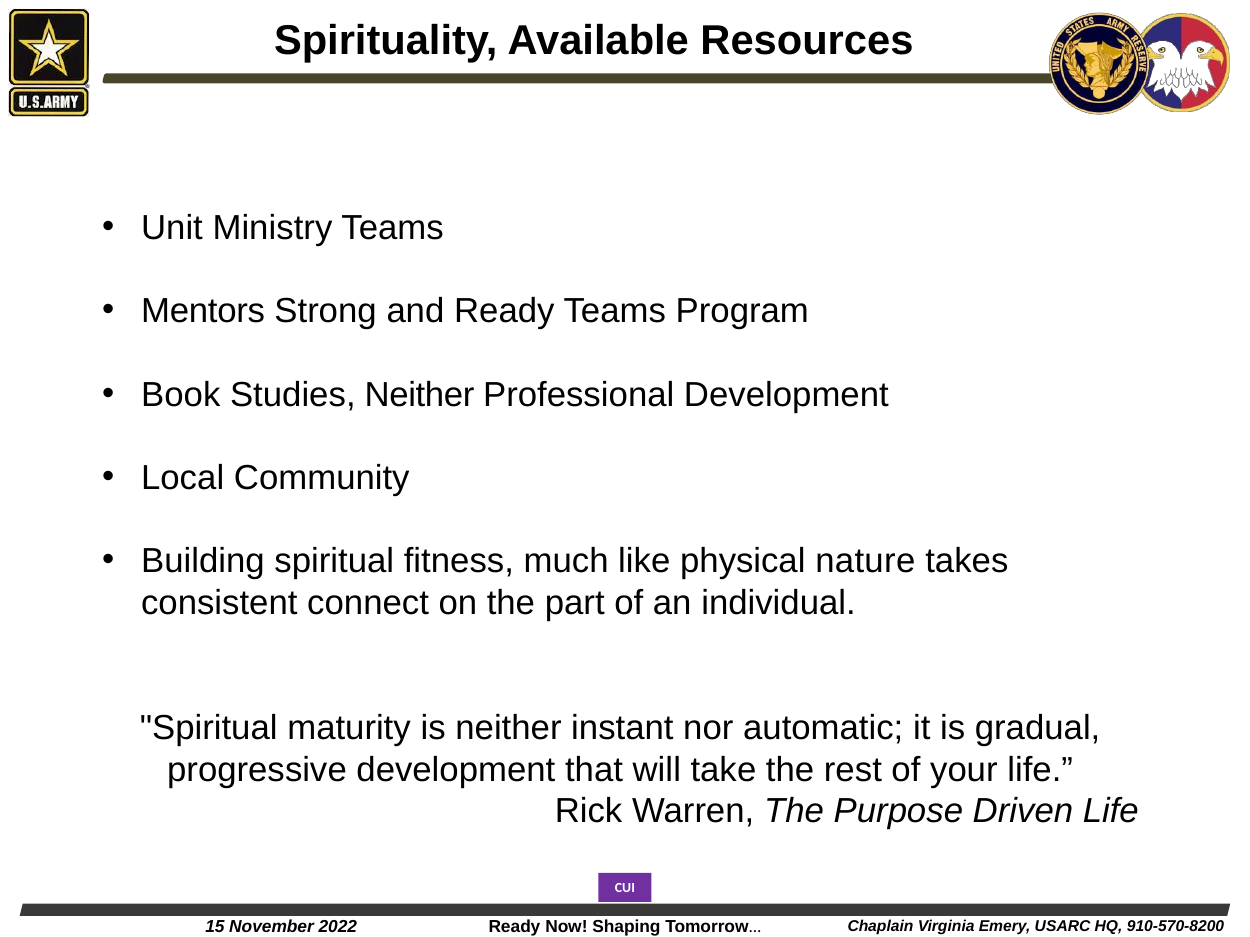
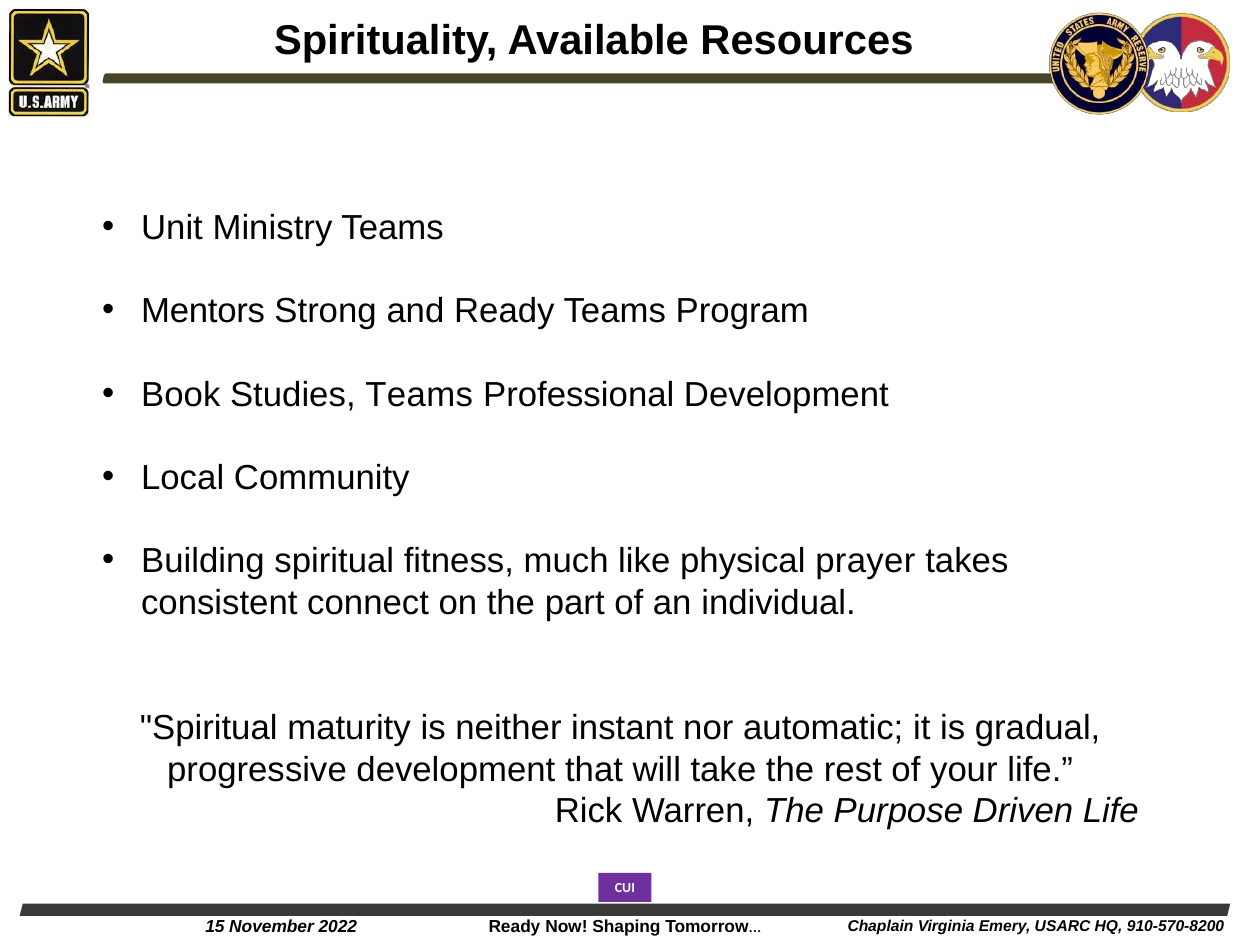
Studies Neither: Neither -> Teams (419, 395)
nature: nature -> prayer (865, 562)
